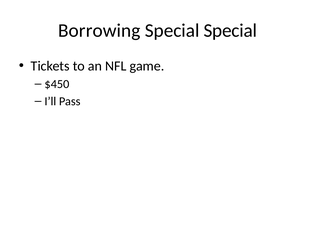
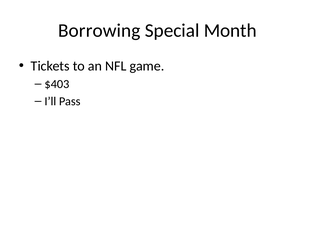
Special Special: Special -> Month (230, 30)
$450: $450 -> $403 (57, 84)
